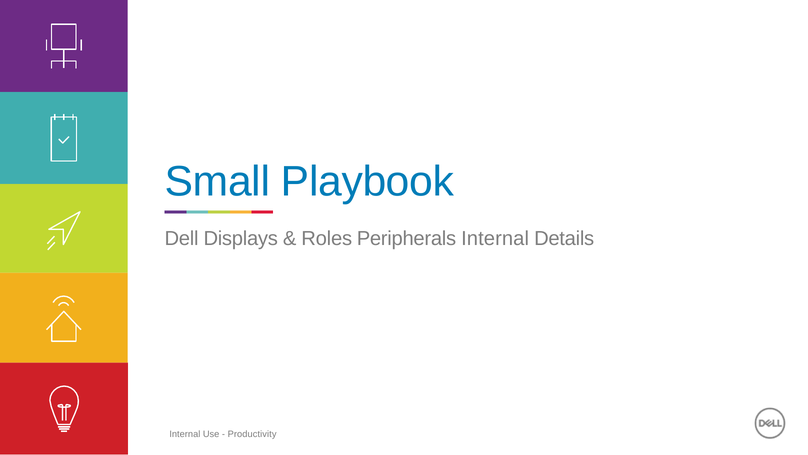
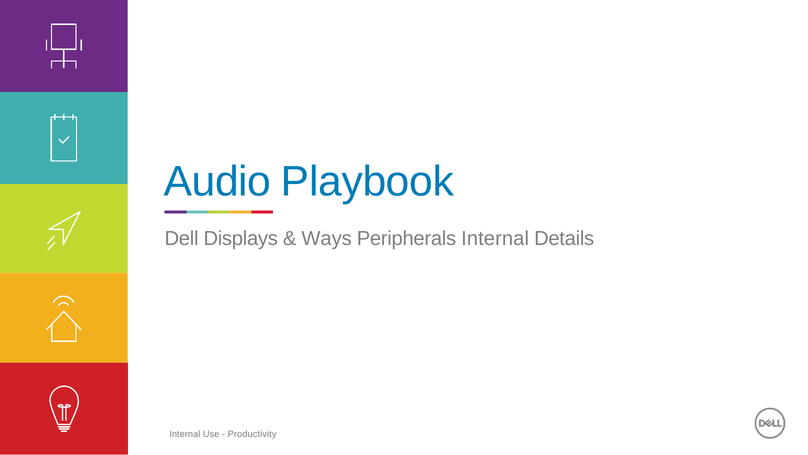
Small: Small -> Audio (217, 182)
Roles: Roles -> Ways (327, 239)
